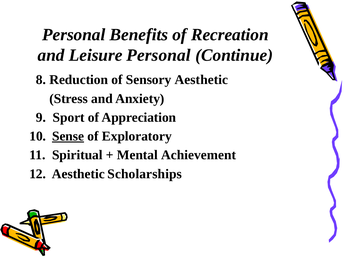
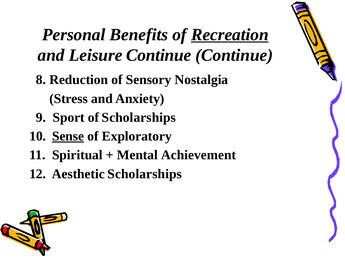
Recreation underline: none -> present (230, 35)
Leisure Personal: Personal -> Continue (159, 55)
Sensory Aesthetic: Aesthetic -> Nostalgia (201, 80)
of Appreciation: Appreciation -> Scholarships (139, 117)
